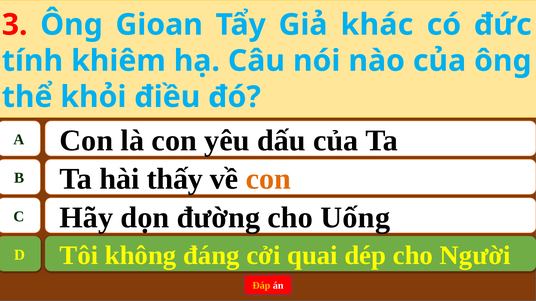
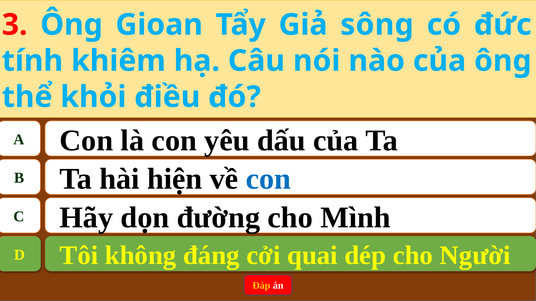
khác: khác -> sông (377, 25)
thấy: thấy -> hiện (175, 179)
con colour: orange -> blue (268, 179)
Uống: Uống -> Mình (355, 218)
